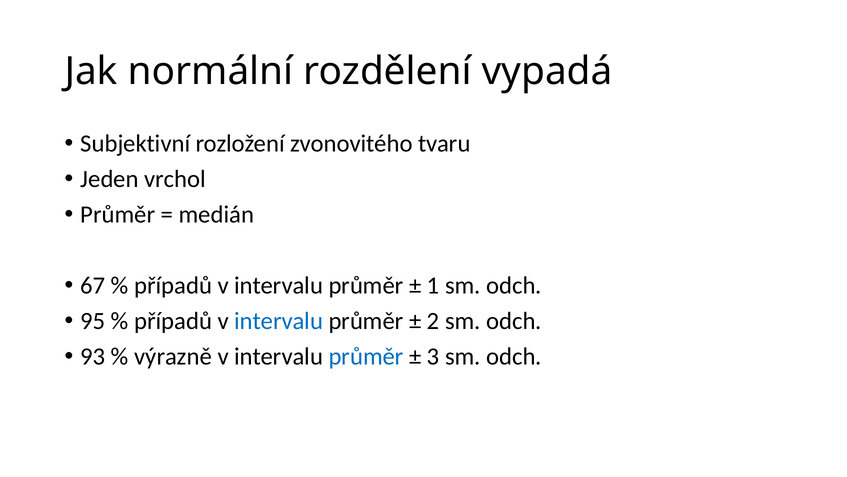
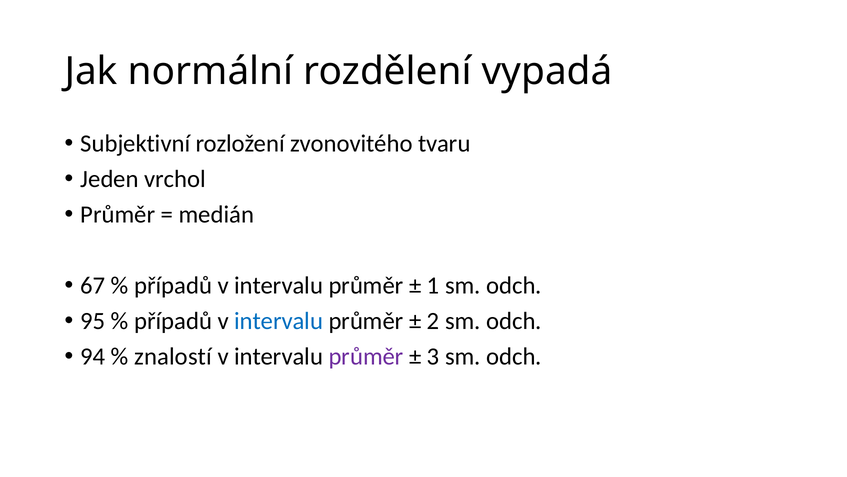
93: 93 -> 94 (93, 356)
výrazně: výrazně -> znalostí (173, 356)
průměr colour: blue -> purple (366, 356)
